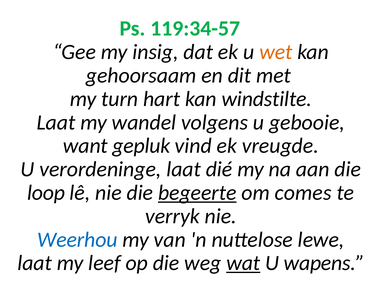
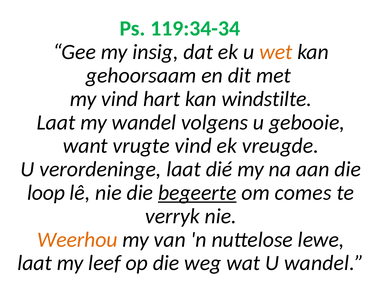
119:34-57: 119:34-57 -> 119:34-34 (195, 29)
my turn: turn -> vind (120, 99)
gepluk: gepluk -> vrugte (141, 146)
Weerhou colour: blue -> orange (77, 240)
wat underline: present -> none (243, 264)
U wapens: wapens -> wandel (324, 264)
